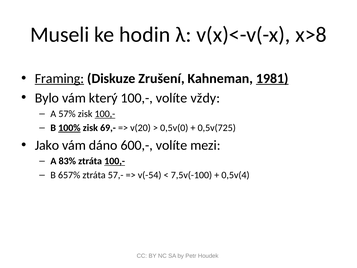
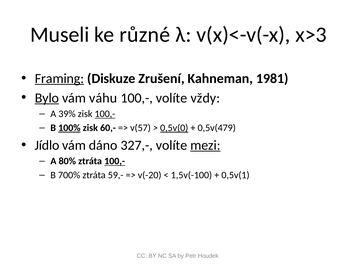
hodin: hodin -> různé (145, 35)
x>8: x>8 -> x>3 (311, 35)
1981 underline: present -> none (272, 78)
Bylo underline: none -> present (47, 98)
který: který -> váhu (103, 98)
57%: 57% -> 39% (67, 114)
69,-: 69,- -> 60,- (108, 128)
v(20: v(20 -> v(57 (140, 128)
0,5v(0 underline: none -> present (174, 128)
0,5v(725: 0,5v(725 -> 0,5v(479 (217, 128)
Jako: Jako -> Jídlo (47, 145)
600,-: 600,- -> 327,- (137, 145)
mezi underline: none -> present (205, 145)
83%: 83% -> 80% (67, 161)
657%: 657% -> 700% (69, 175)
57,-: 57,- -> 59,- (116, 175)
v(-54: v(-54 -> v(-20 (150, 175)
7,5v(-100: 7,5v(-100 -> 1,5v(-100 (191, 175)
0,5v(4: 0,5v(4 -> 0,5v(1 (235, 175)
